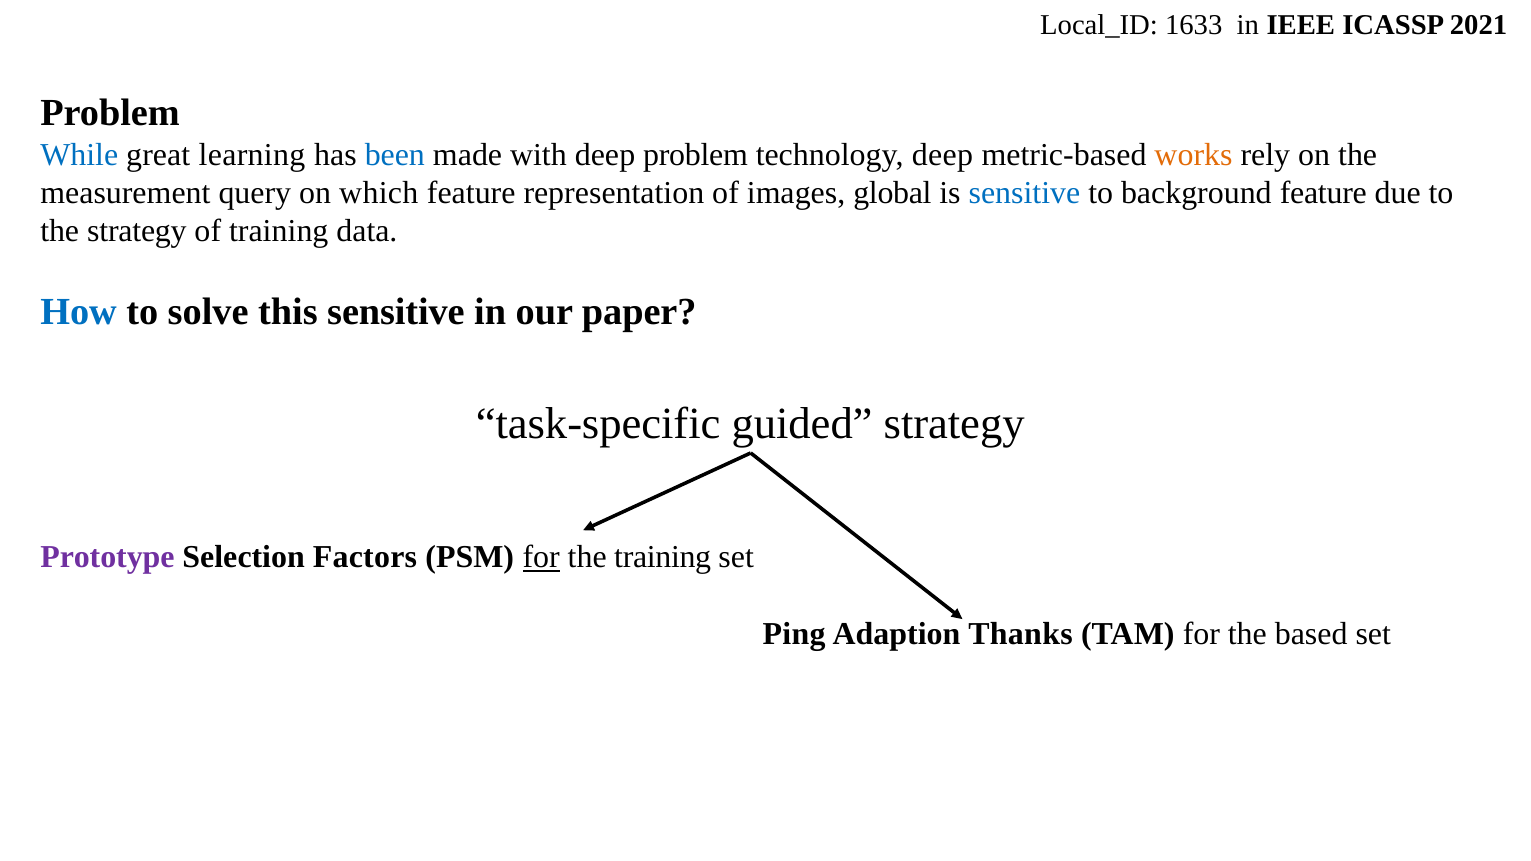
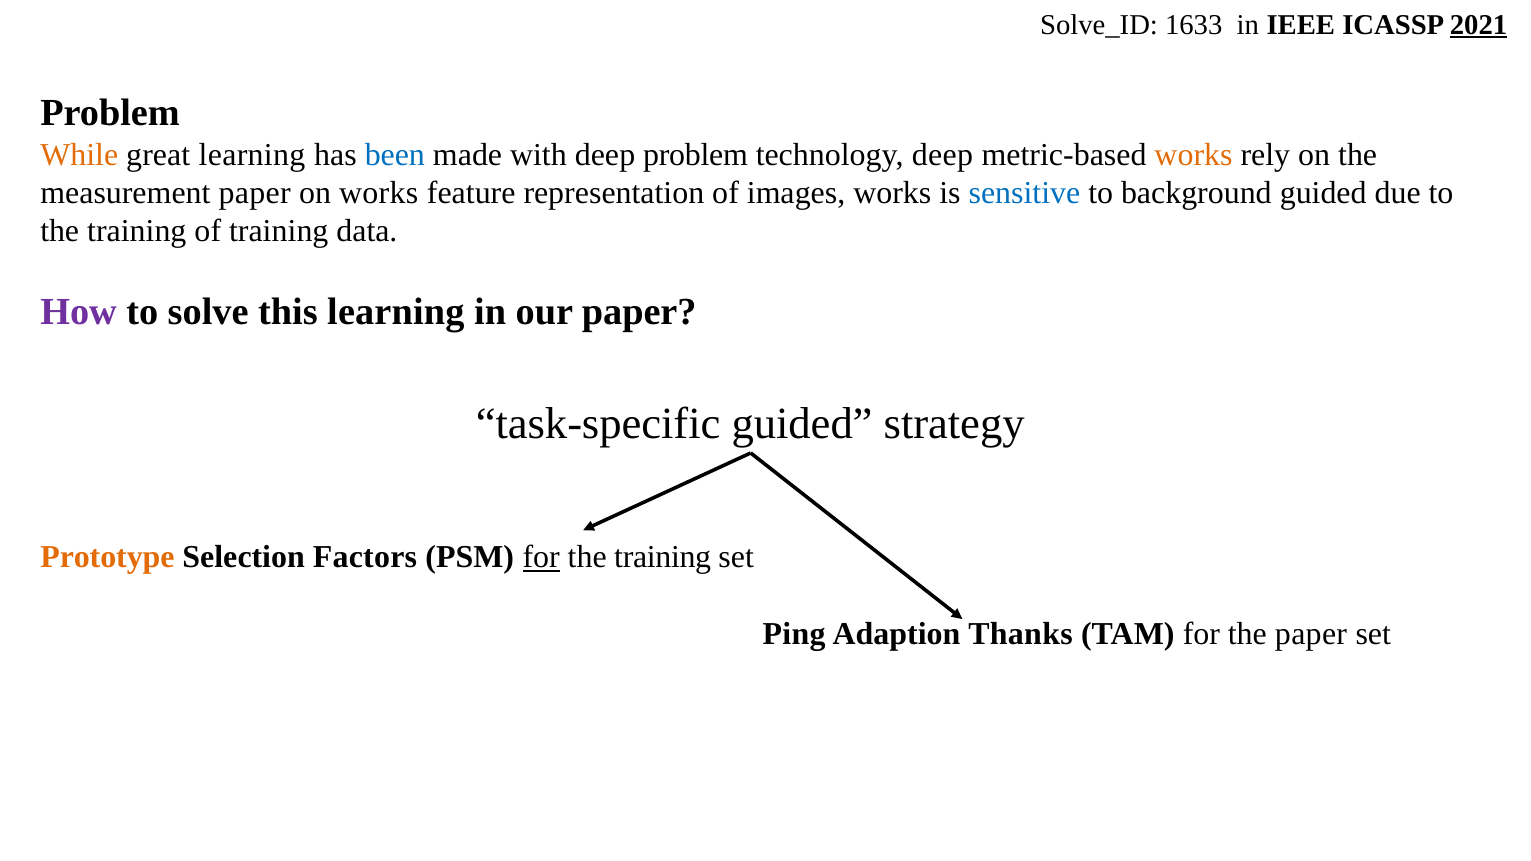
Local_ID: Local_ID -> Solve_ID (1099, 25)
2021 underline: none -> present (1479, 25)
While colour: blue -> orange (79, 155)
measurement query: query -> paper (255, 193)
on which: which -> works (379, 193)
images global: global -> works (892, 193)
background feature: feature -> guided (1323, 193)
strategy: strategy -> training (137, 231)
How colour: blue -> purple (79, 312)
this sensitive: sensitive -> learning (396, 312)
Prototype colour: purple -> orange (107, 557)
the based: based -> paper (1311, 634)
